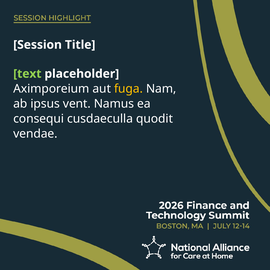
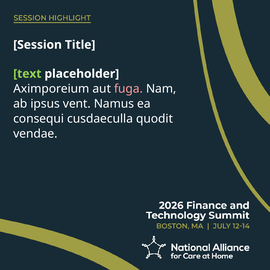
fuga colour: yellow -> pink (128, 89)
